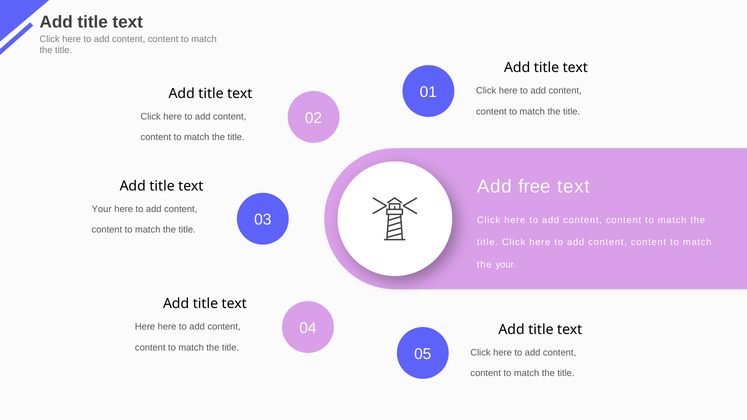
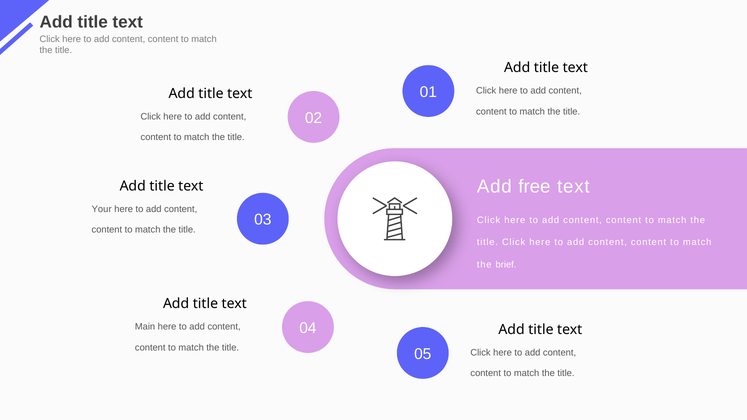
the your: your -> brief (506, 265)
Here: Here -> Main (145, 327)
